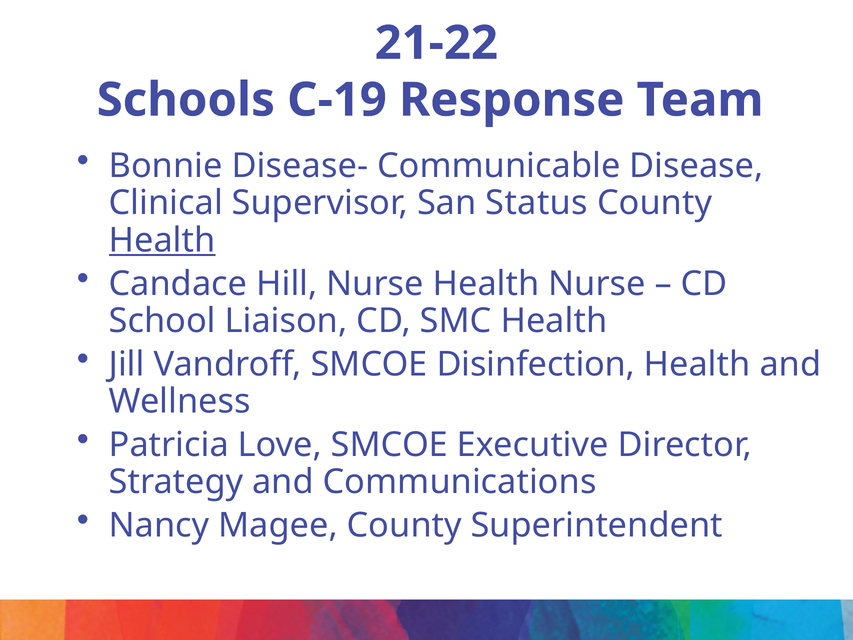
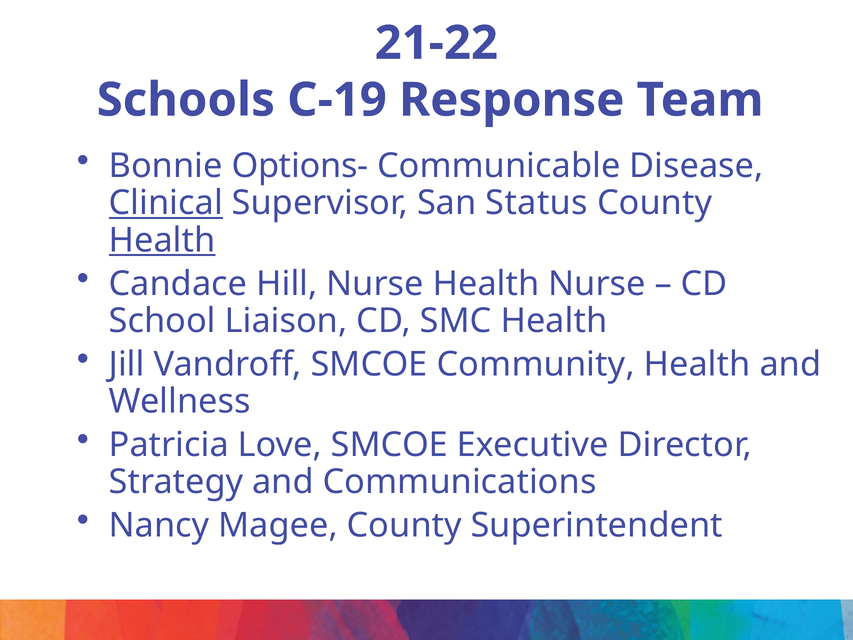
Disease-: Disease- -> Options- (300, 166)
Clinical underline: none -> present (166, 203)
Disinfection: Disinfection -> Community (536, 364)
